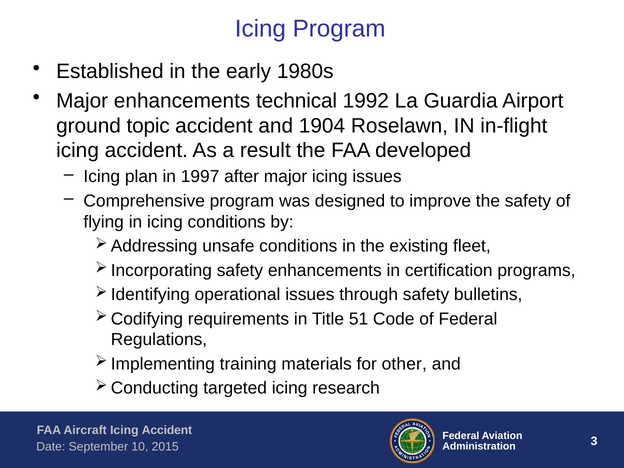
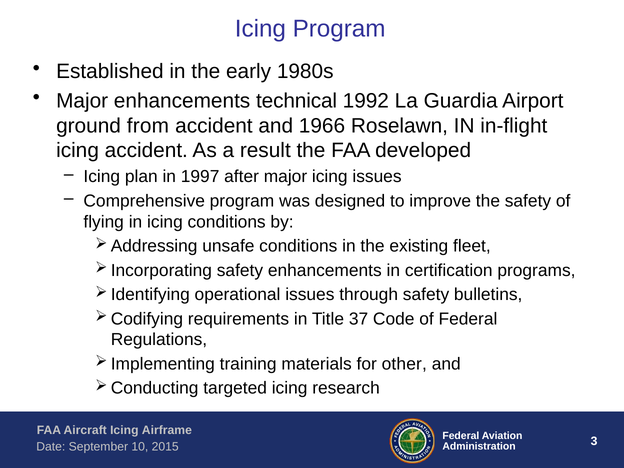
topic: topic -> from (148, 126)
1904: 1904 -> 1966 (322, 126)
51: 51 -> 37 (359, 319)
Accident: Accident -> Airframe (167, 430)
